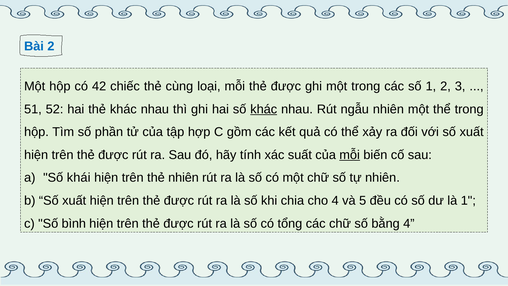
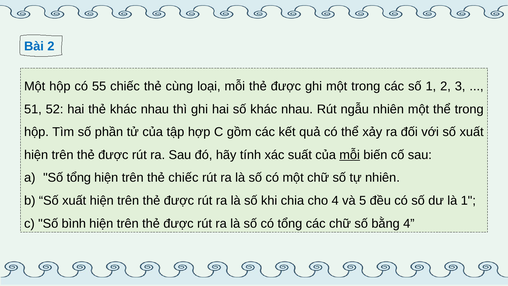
42: 42 -> 55 (99, 86)
khác underline: present -> none (264, 109)
Số khái: khái -> tổng (79, 178)
thẻ nhiên: nhiên -> chiếc (183, 178)
